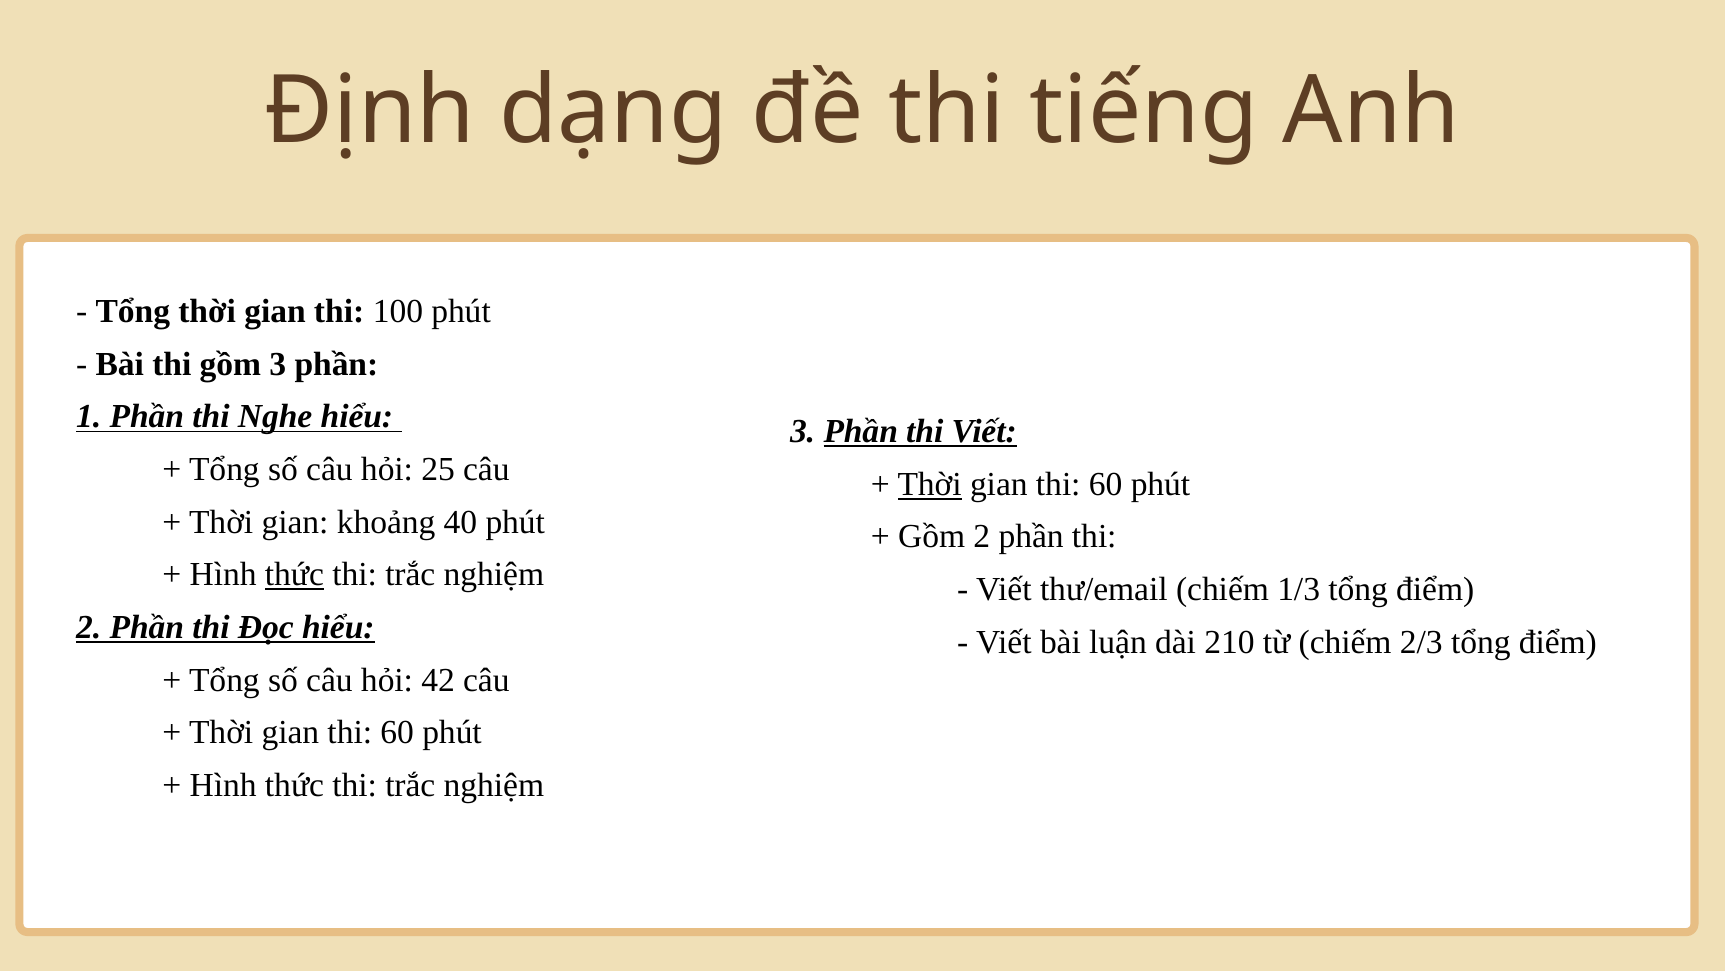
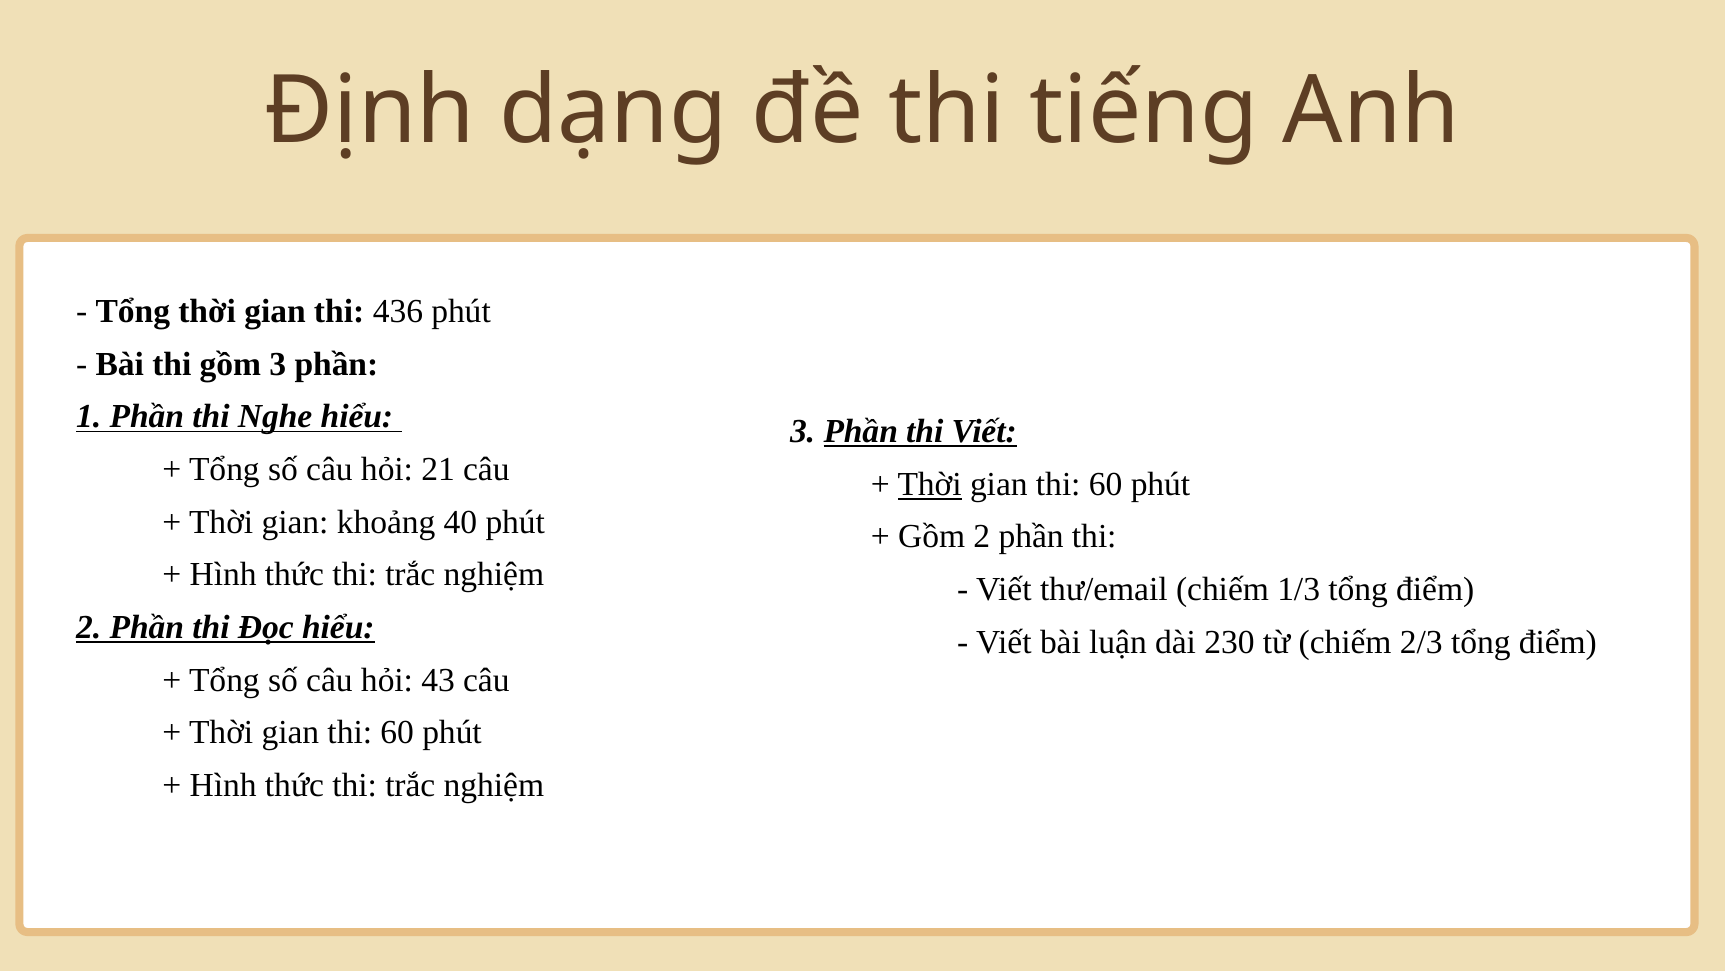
100: 100 -> 436 (398, 311)
25: 25 -> 21 (438, 469)
thức underline: present -> none (294, 574)
210: 210 -> 230 (1229, 642)
42: 42 -> 43 (438, 680)
